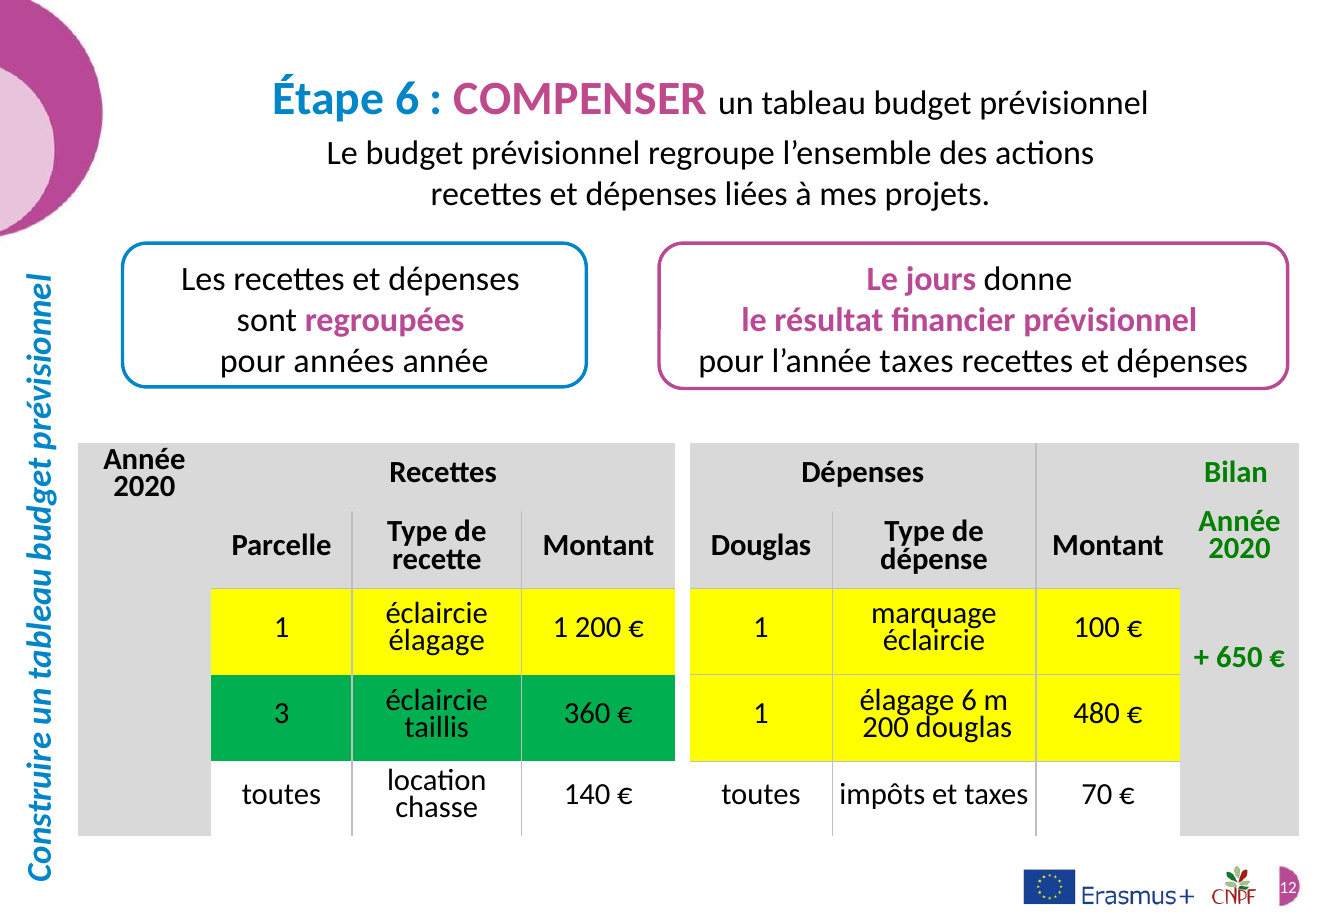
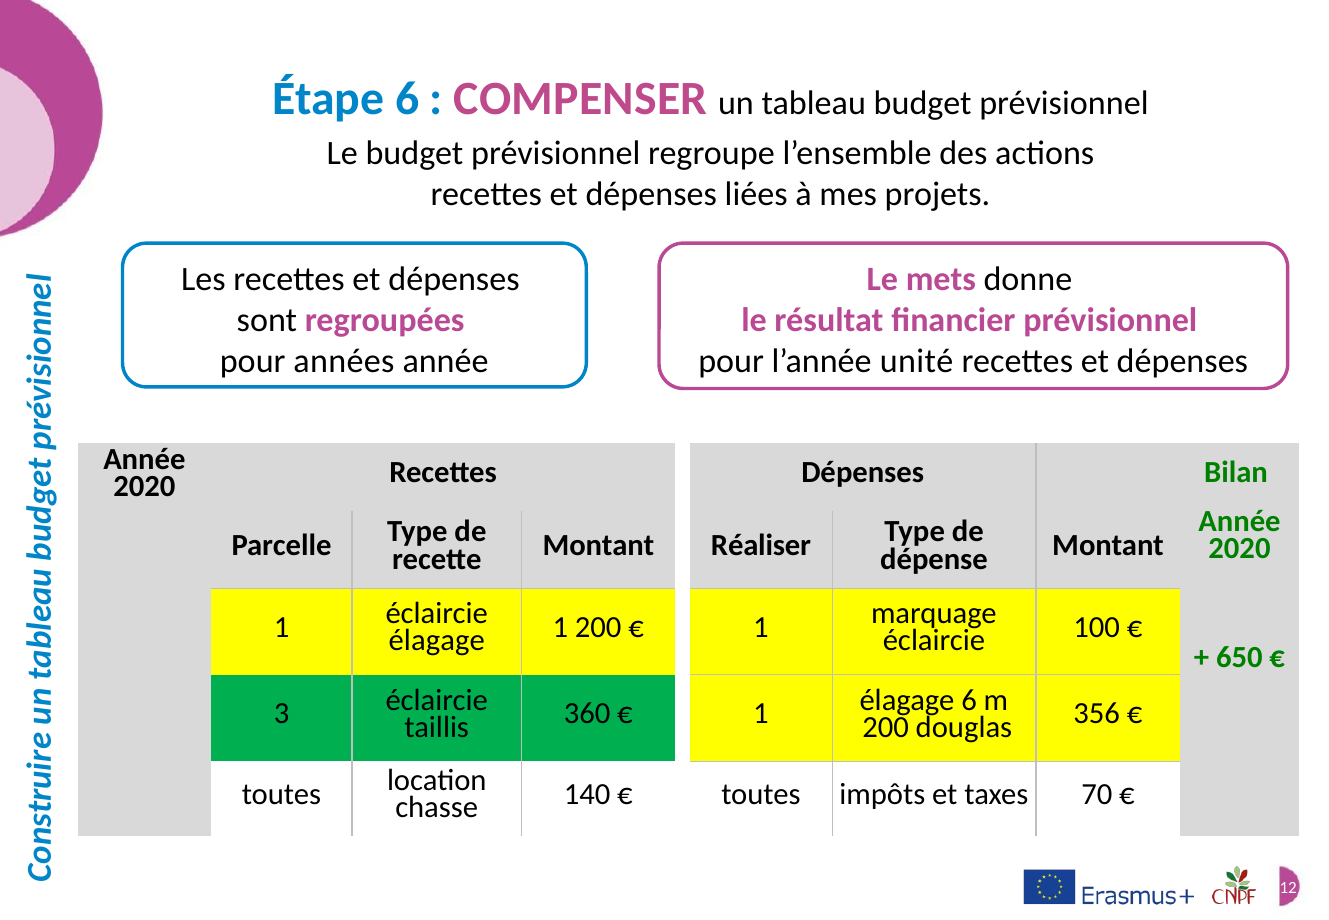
jours: jours -> mets (941, 279)
l’année taxes: taxes -> unité (917, 361)
Montant Douglas: Douglas -> Réaliser (761, 545)
480: 480 -> 356 (1097, 714)
